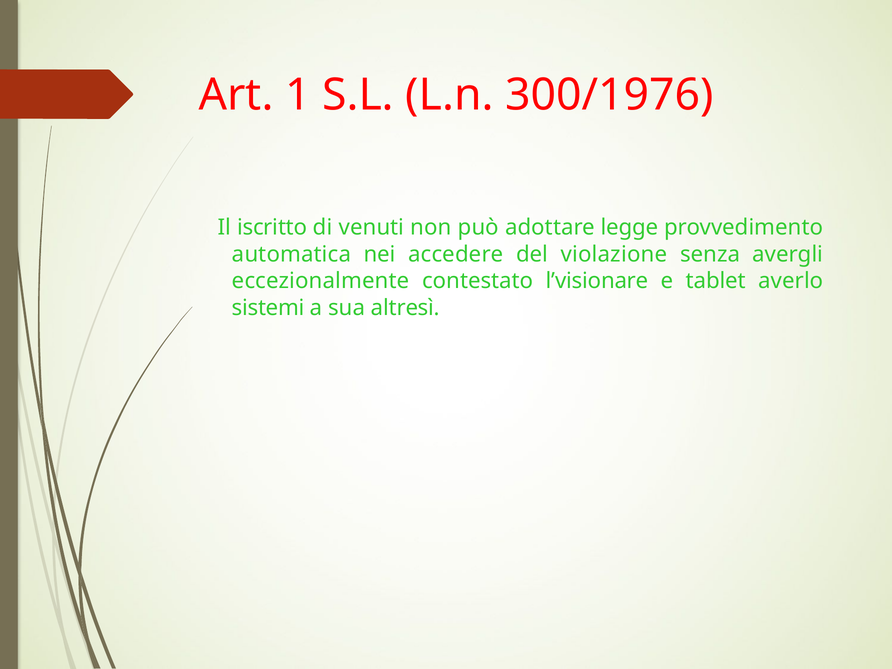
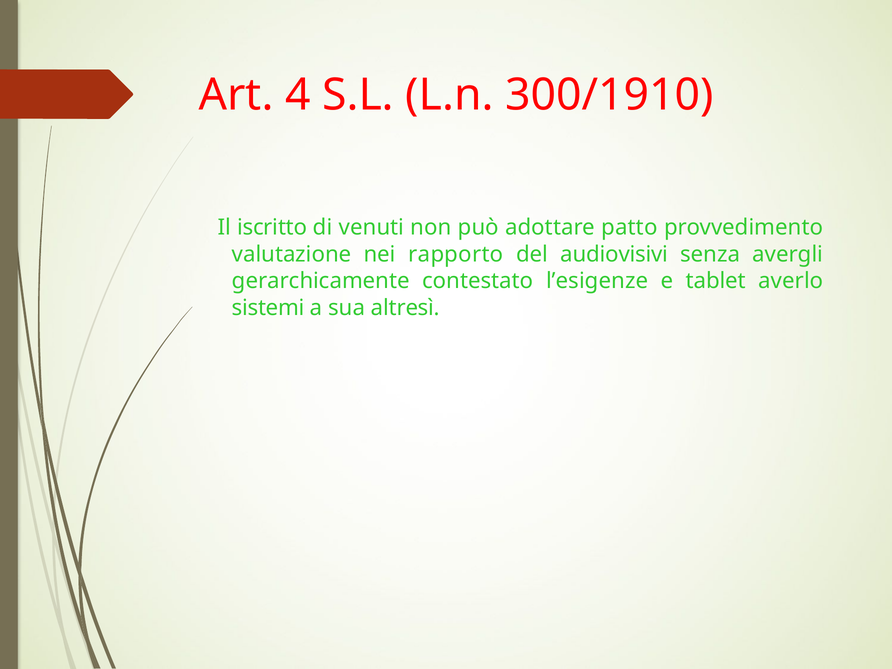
1: 1 -> 4 (298, 95)
300/1976: 300/1976 -> 300/1910 (609, 95)
legge: legge -> patto (629, 228)
automatica: automatica -> valutazione (292, 254)
accedere: accedere -> rapporto (456, 254)
violazione: violazione -> audiovisivi (614, 254)
eccezionalmente: eccezionalmente -> gerarchicamente (321, 281)
l’visionare: l’visionare -> l’esigenze (597, 281)
